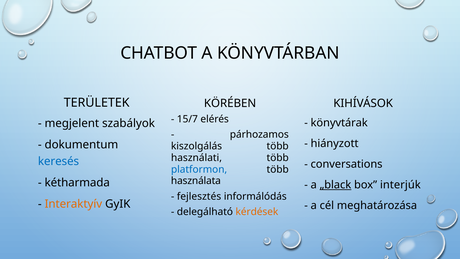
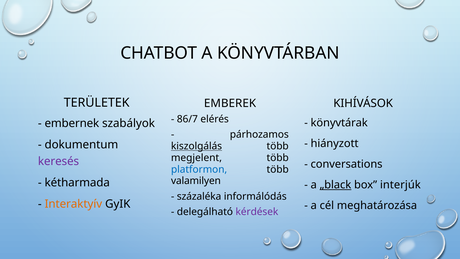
KÖRÉBEN: KÖRÉBEN -> EMBEREK (230, 103)
15/7: 15/7 -> 86/7 (187, 119)
megjelent: megjelent -> embernek (72, 123)
kiszolgálás underline: none -> present (197, 146)
használati: használati -> megjelent (196, 158)
keresés colour: blue -> purple (58, 161)
használata: használata -> valamilyen (196, 181)
fejlesztés: fejlesztés -> százaléka (199, 196)
kérdések colour: orange -> purple (257, 212)
